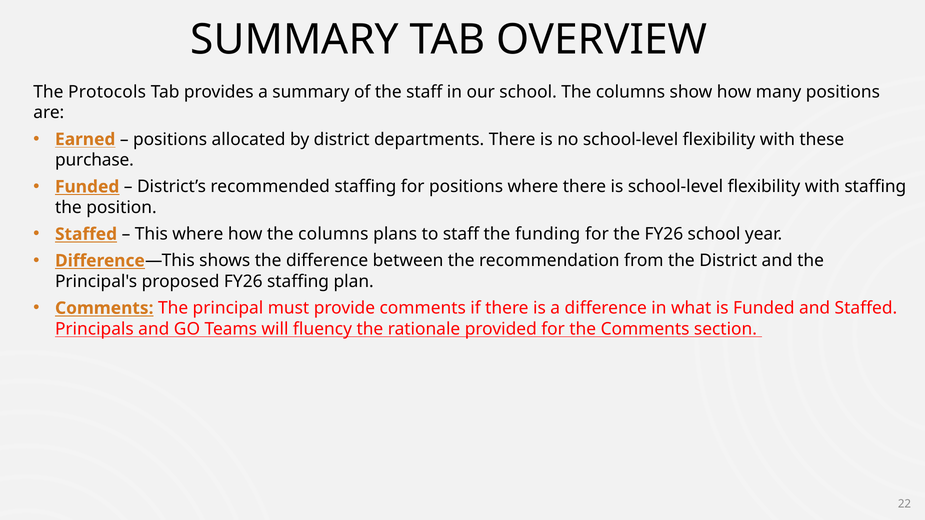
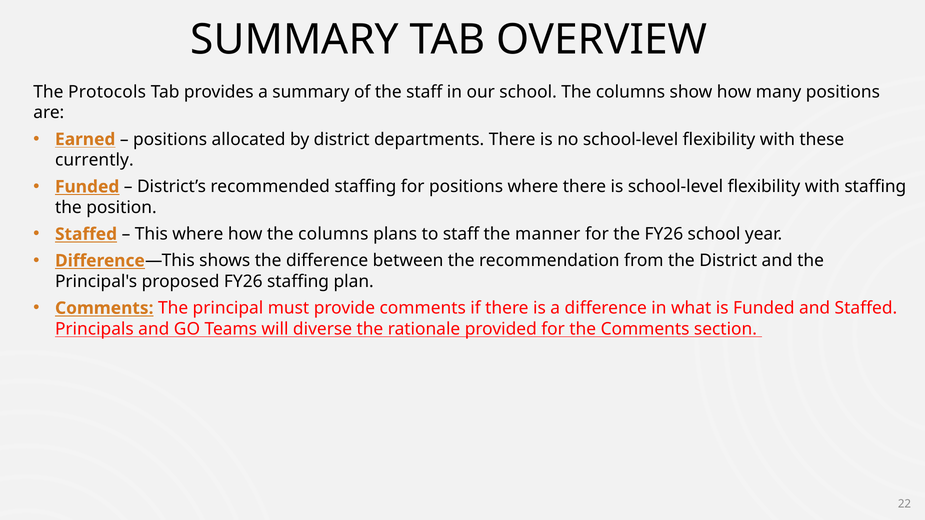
purchase: purchase -> currently (94, 160)
funding: funding -> manner (548, 234)
fluency: fluency -> diverse (323, 329)
